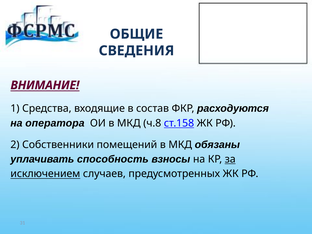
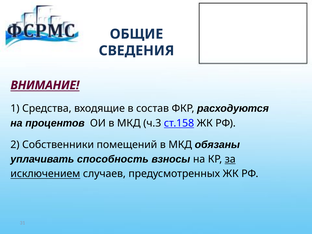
оператора: оператора -> процентов (55, 123)
ч.8: ч.8 -> ч.3 (152, 123)
